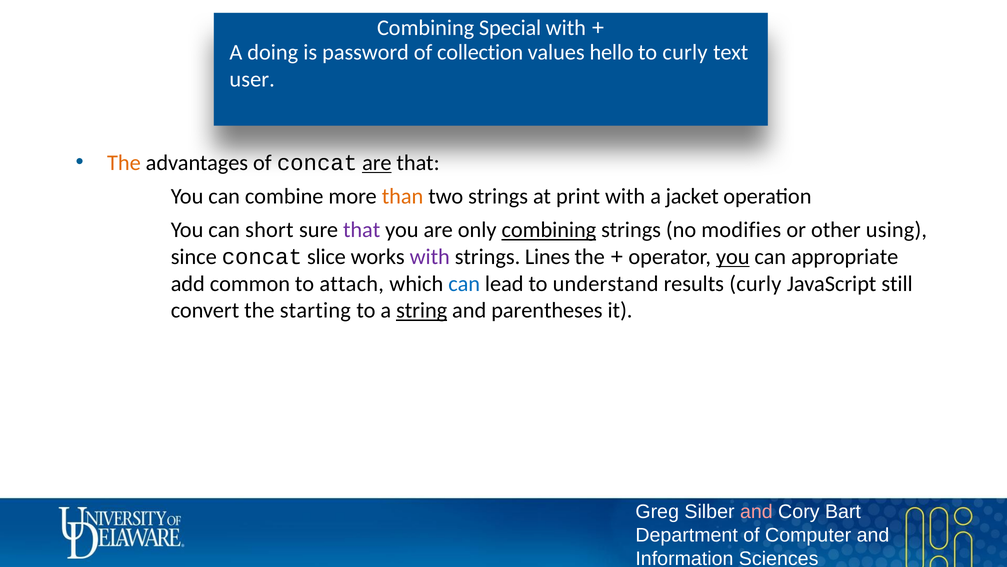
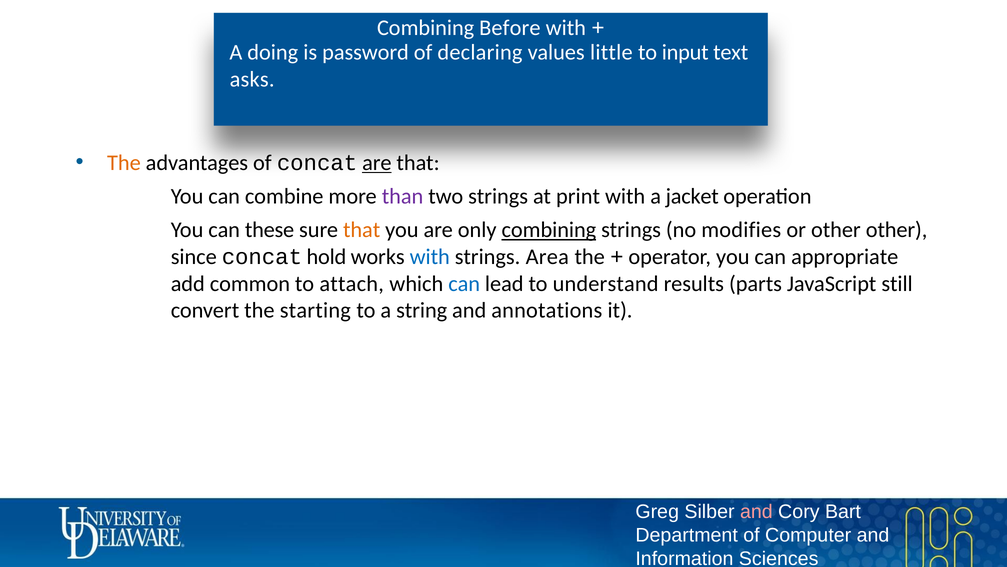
Special: Special -> Before (510, 28)
collection: collection -> declaring (480, 52)
hello: hello -> little (611, 52)
to curly: curly -> input (685, 52)
user: user -> asks (252, 79)
than colour: orange -> purple (403, 196)
short: short -> these (270, 230)
that colour: purple -> orange (362, 230)
other using: using -> other (897, 230)
slice: slice -> hold (326, 257)
with colour: purple -> blue (430, 257)
Lines: Lines -> Area (547, 257)
you underline: present -> none (733, 257)
results curly: curly -> parts (756, 283)
string underline: present -> none (422, 310)
parentheses: parentheses -> annotations (547, 310)
